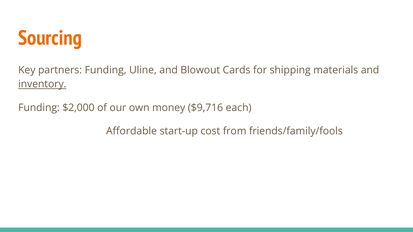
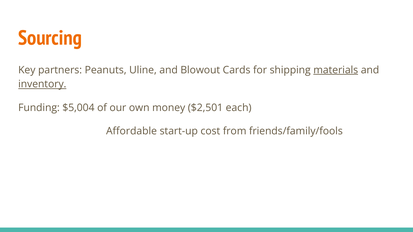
partners Funding: Funding -> Peanuts (106, 70)
materials underline: none -> present (336, 70)
$2,000: $2,000 -> $5,004 (78, 108)
$9,716: $9,716 -> $2,501 (205, 108)
